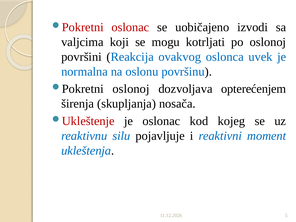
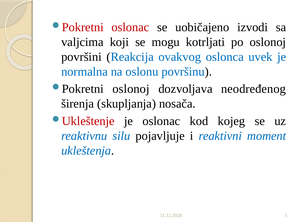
opterećenjem: opterećenjem -> neodređenog (253, 89)
